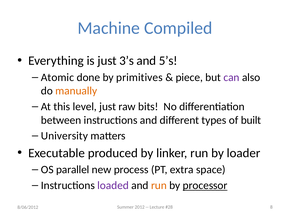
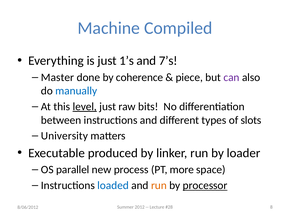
3’s: 3’s -> 1’s (127, 61)
5’s: 5’s -> 7’s (168, 61)
Atomic: Atomic -> Master (58, 77)
primitives: primitives -> coherence (140, 77)
manually colour: orange -> blue (76, 91)
level underline: none -> present (85, 107)
built: built -> slots (251, 120)
extra: extra -> more (182, 170)
loaded colour: purple -> blue (113, 186)
